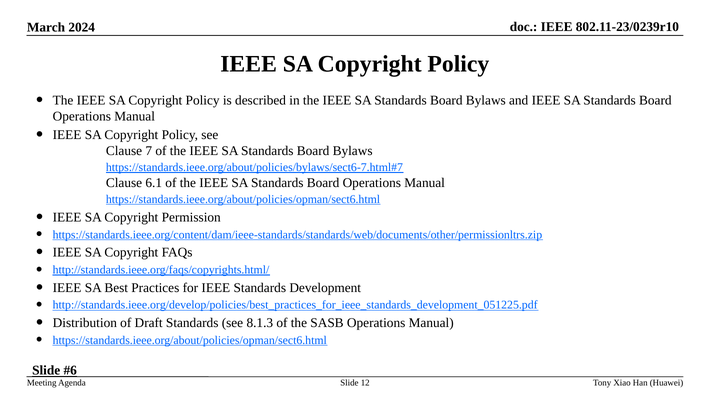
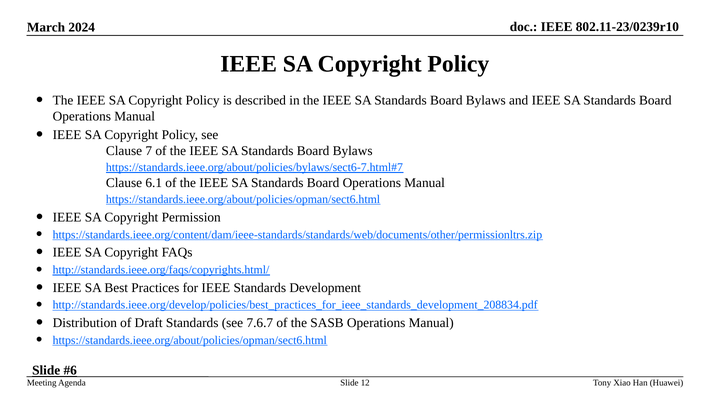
http://standards.ieee.org/develop/policies/best_practices_for_ieee_standards_development_051225.pdf: http://standards.ieee.org/develop/policies/best_practices_for_ieee_standards_development_051225.pdf -> http://standards.ieee.org/develop/policies/best_practices_for_ieee_standards_development_208834.pdf (295, 305)
8.1.3: 8.1.3 -> 7.6.7 (260, 323)
